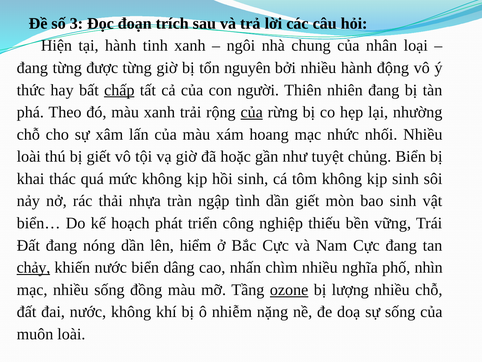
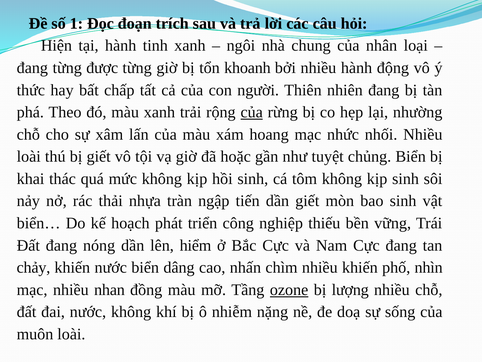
3: 3 -> 1 (76, 23)
nguyên: nguyên -> khoanh (247, 68)
chấp underline: present -> none (119, 90)
tình: tình -> tiến (248, 201)
chảy underline: present -> none (33, 267)
nhiều nghĩa: nghĩa -> khiến (360, 267)
nhiều sống: sống -> nhan (109, 289)
